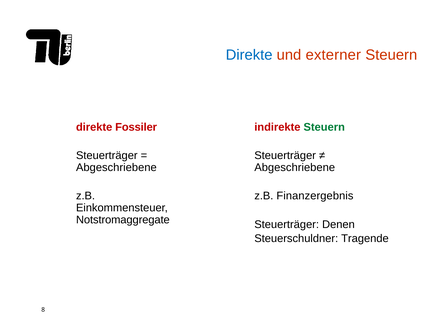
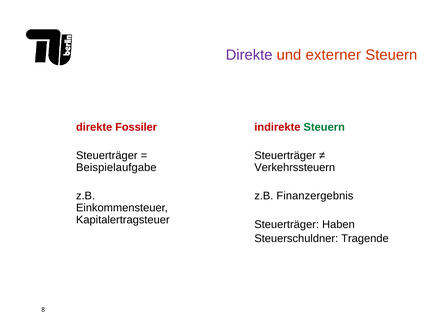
Direkte colour: blue -> purple (249, 55)
Abgeschriebene: Abgeschriebene -> Beispielaufgabe (116, 167)
Abgeschriebene: Abgeschriebene -> Verkehrssteuern (295, 168)
Notstromaggregate: Notstromaggregate -> Kapitalertragsteuer (123, 220)
Denen: Denen -> Haben (338, 224)
